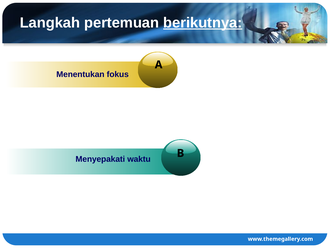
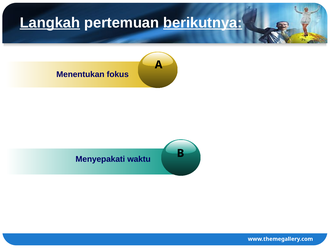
Langkah underline: none -> present (50, 23)
